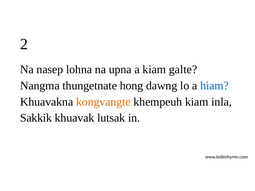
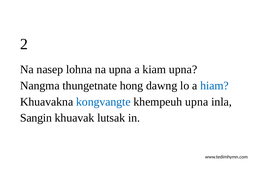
kiam galte: galte -> upna (183, 70)
kongvangte colour: orange -> blue (103, 102)
khempeuh kiam: kiam -> upna (197, 102)
Sakkik: Sakkik -> Sangin (36, 118)
